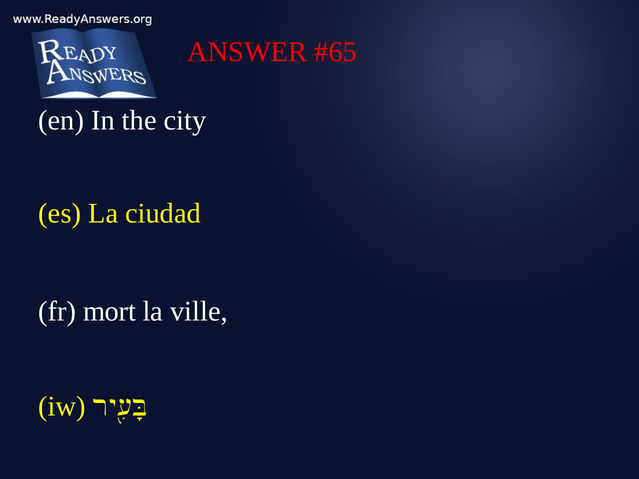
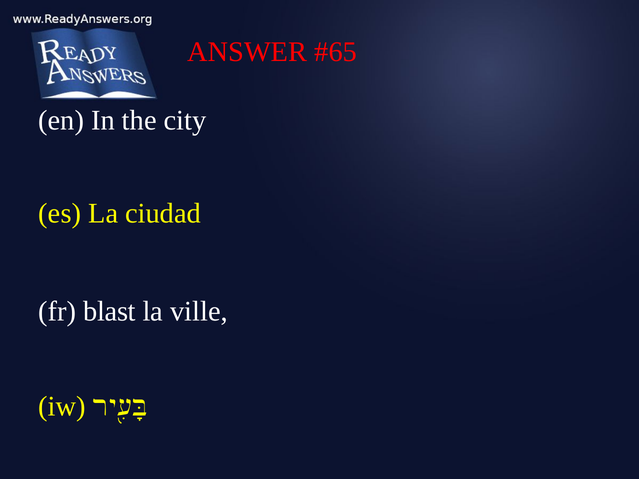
mort: mort -> blast (110, 312)
